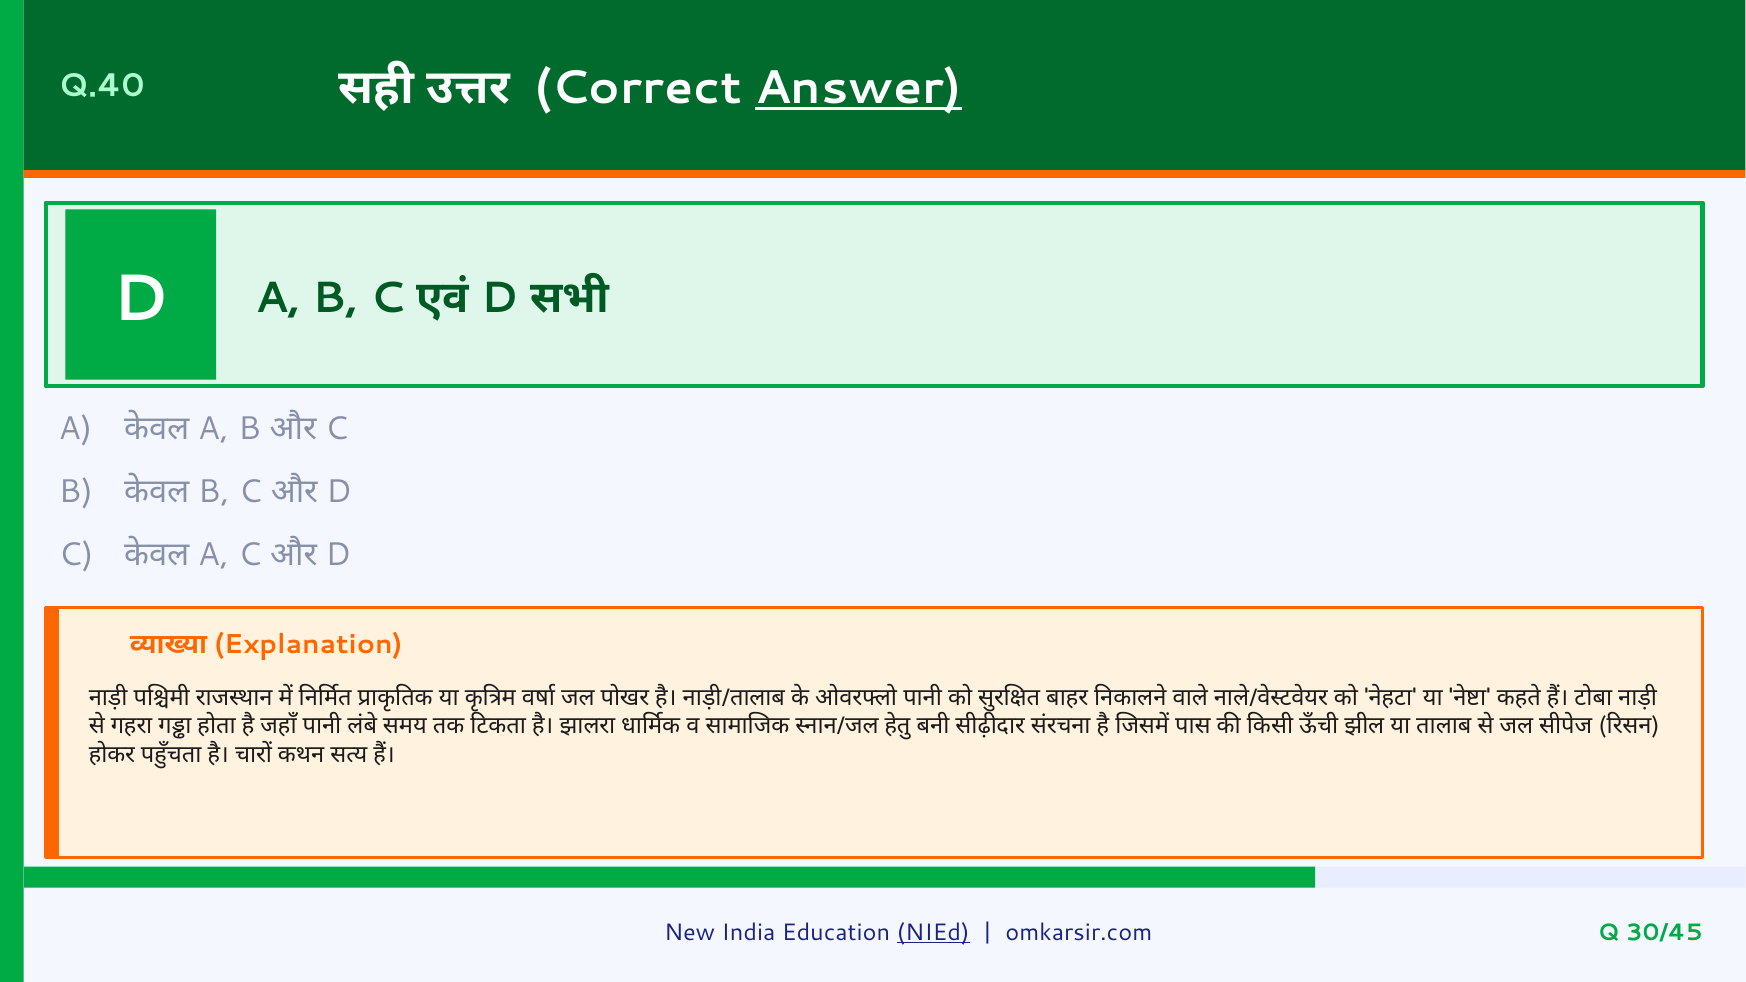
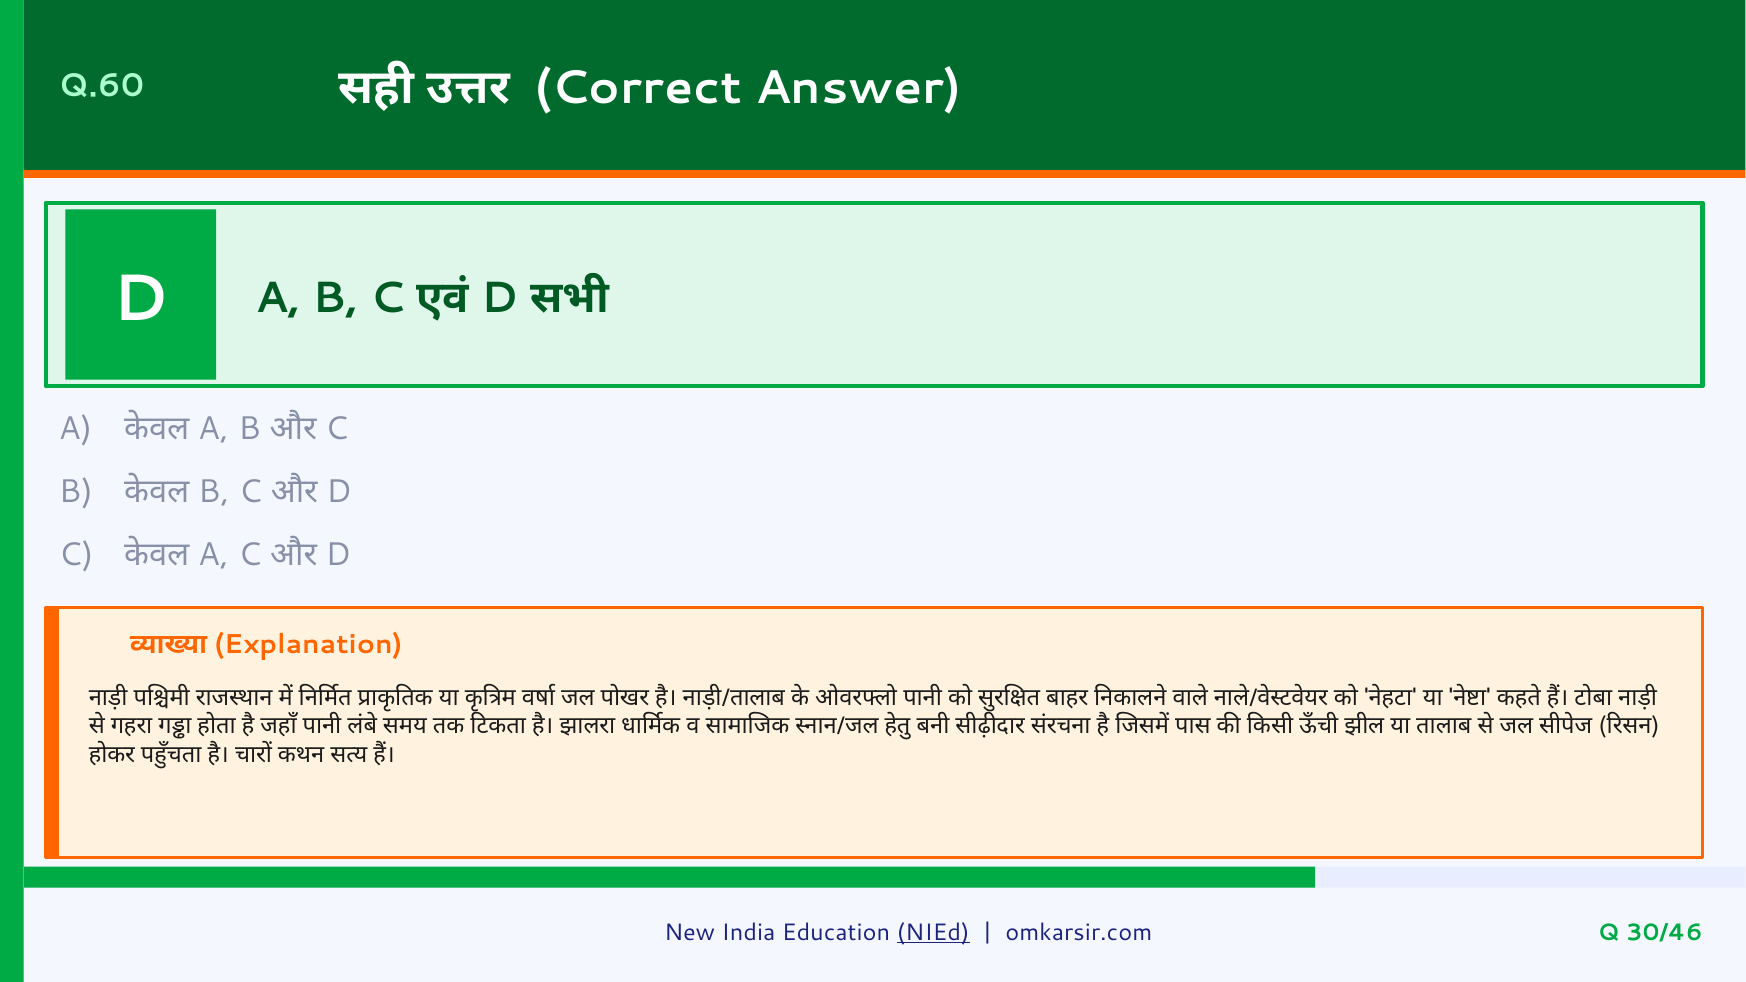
Q.40: Q.40 -> Q.60 (101, 86)
Answer underline: present -> none (858, 88)
30/45: 30/45 -> 30/46 (1664, 933)
